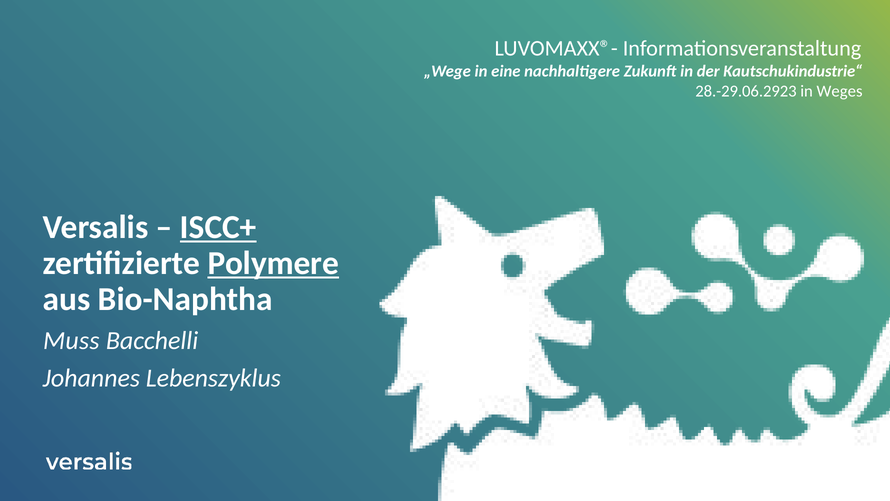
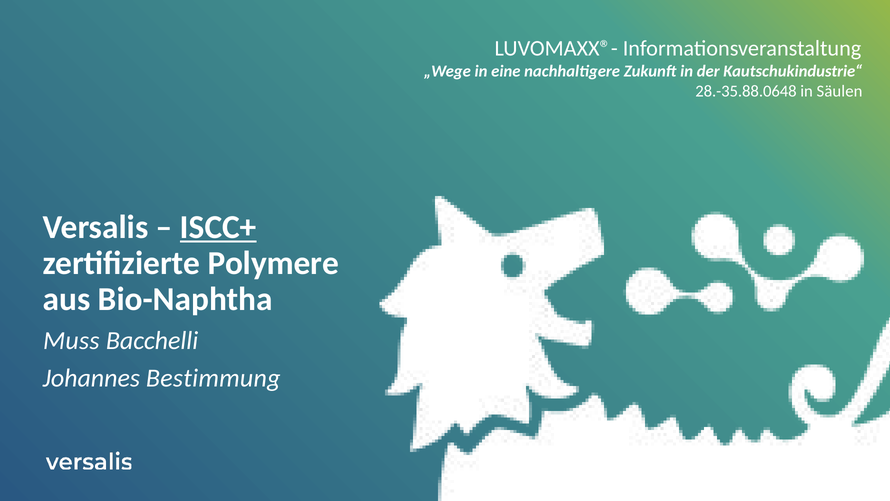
28.-29.06.2923: 28.-29.06.2923 -> 28.-35.88.0648 (746, 91)
Weges: Weges -> Säulen (840, 91)
Polymere underline: present -> none (273, 263)
Lebenszyklus: Lebenszyklus -> Bestimmung (213, 378)
